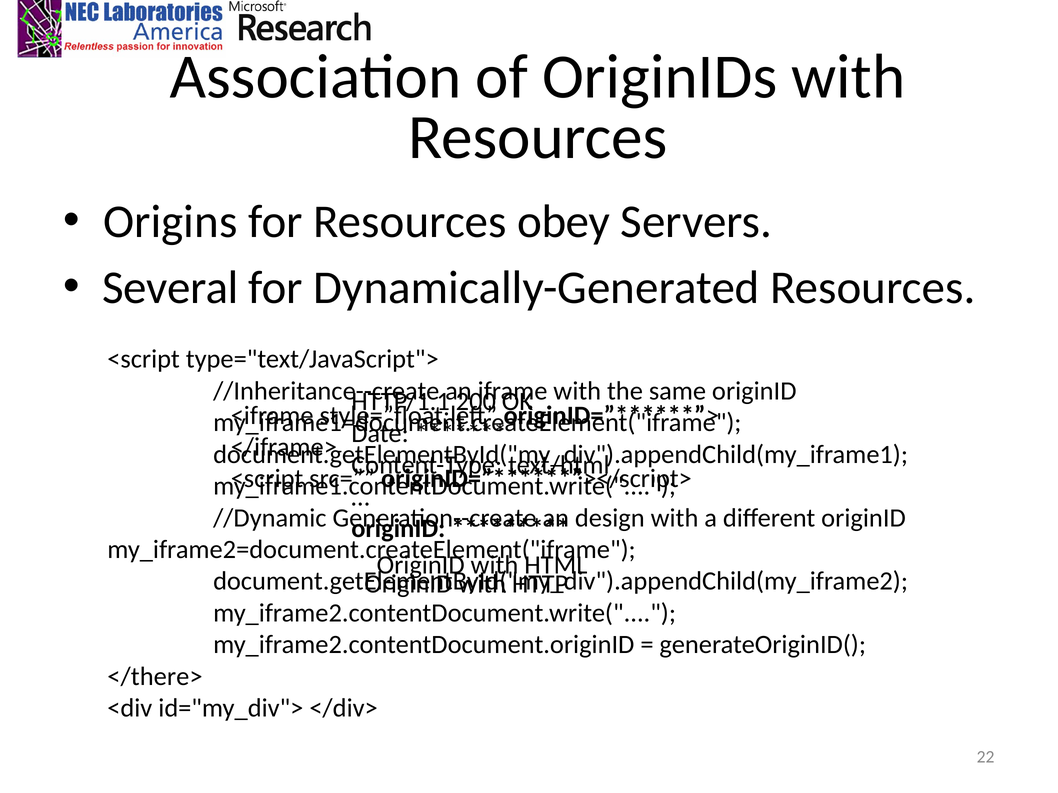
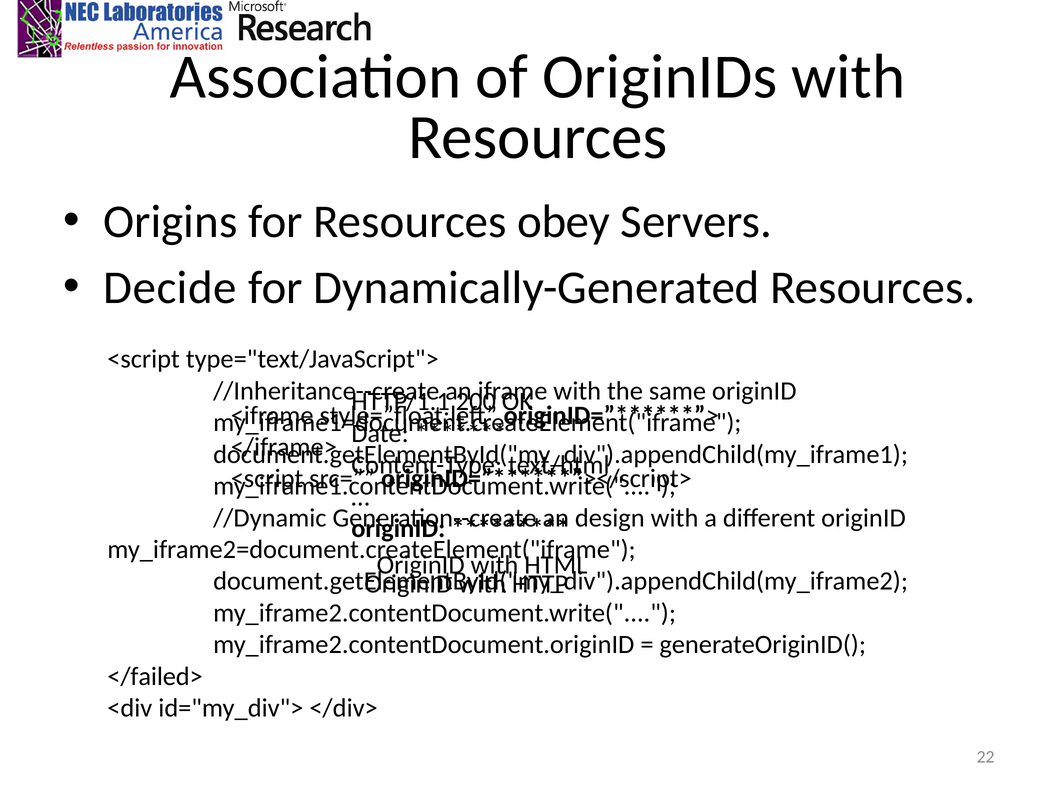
Several: Several -> Decide (170, 288)
</there>: </there> -> </failed> (155, 677)
